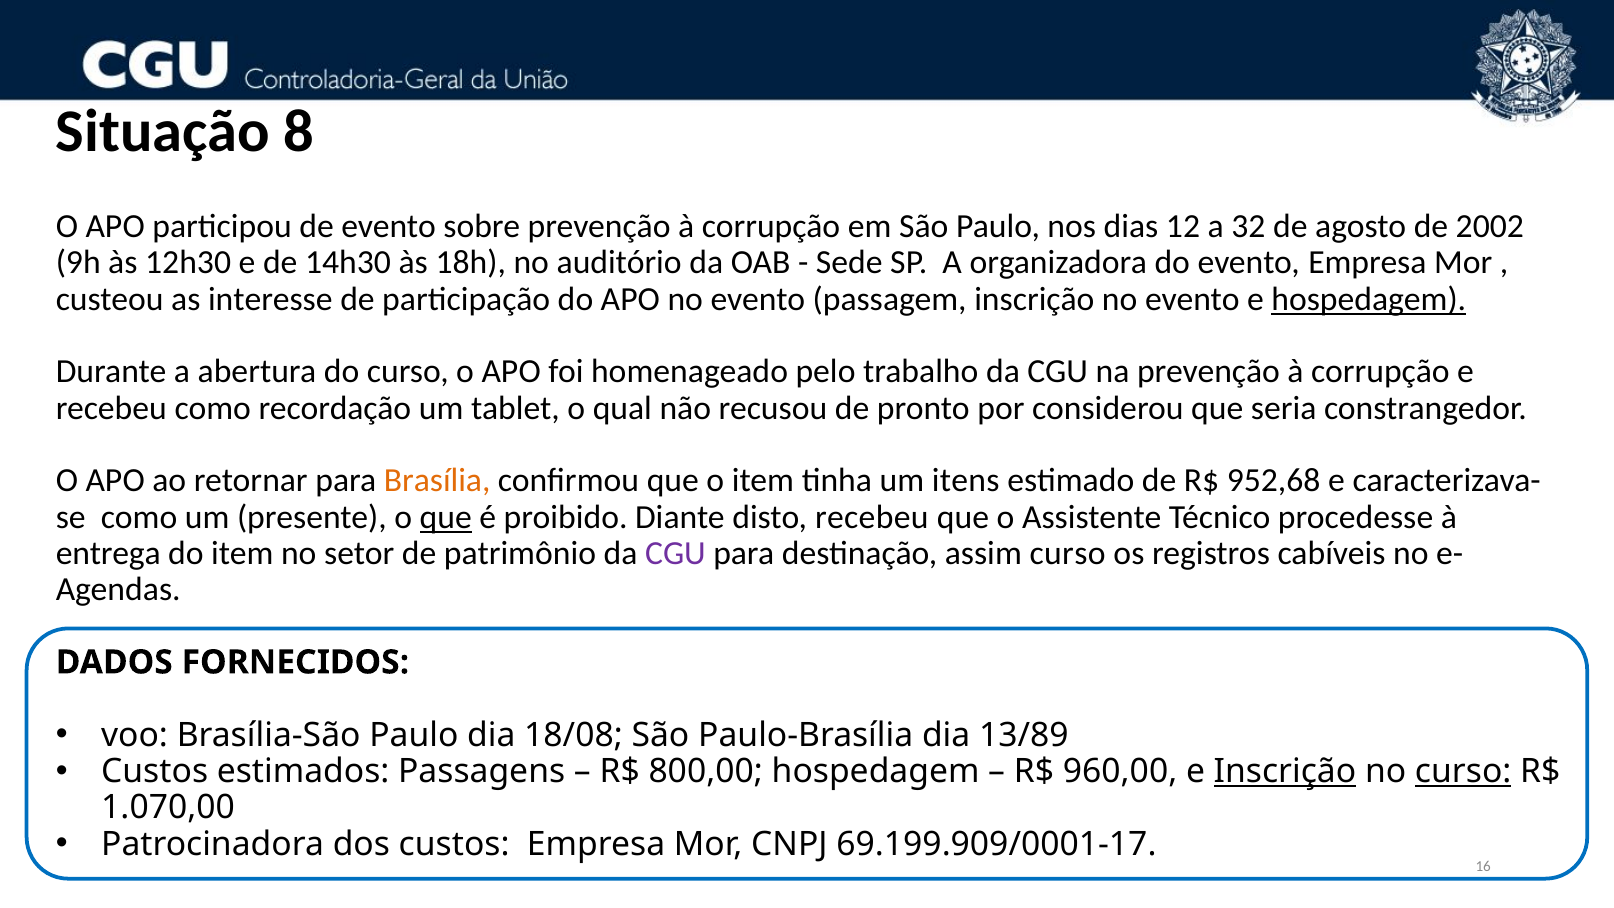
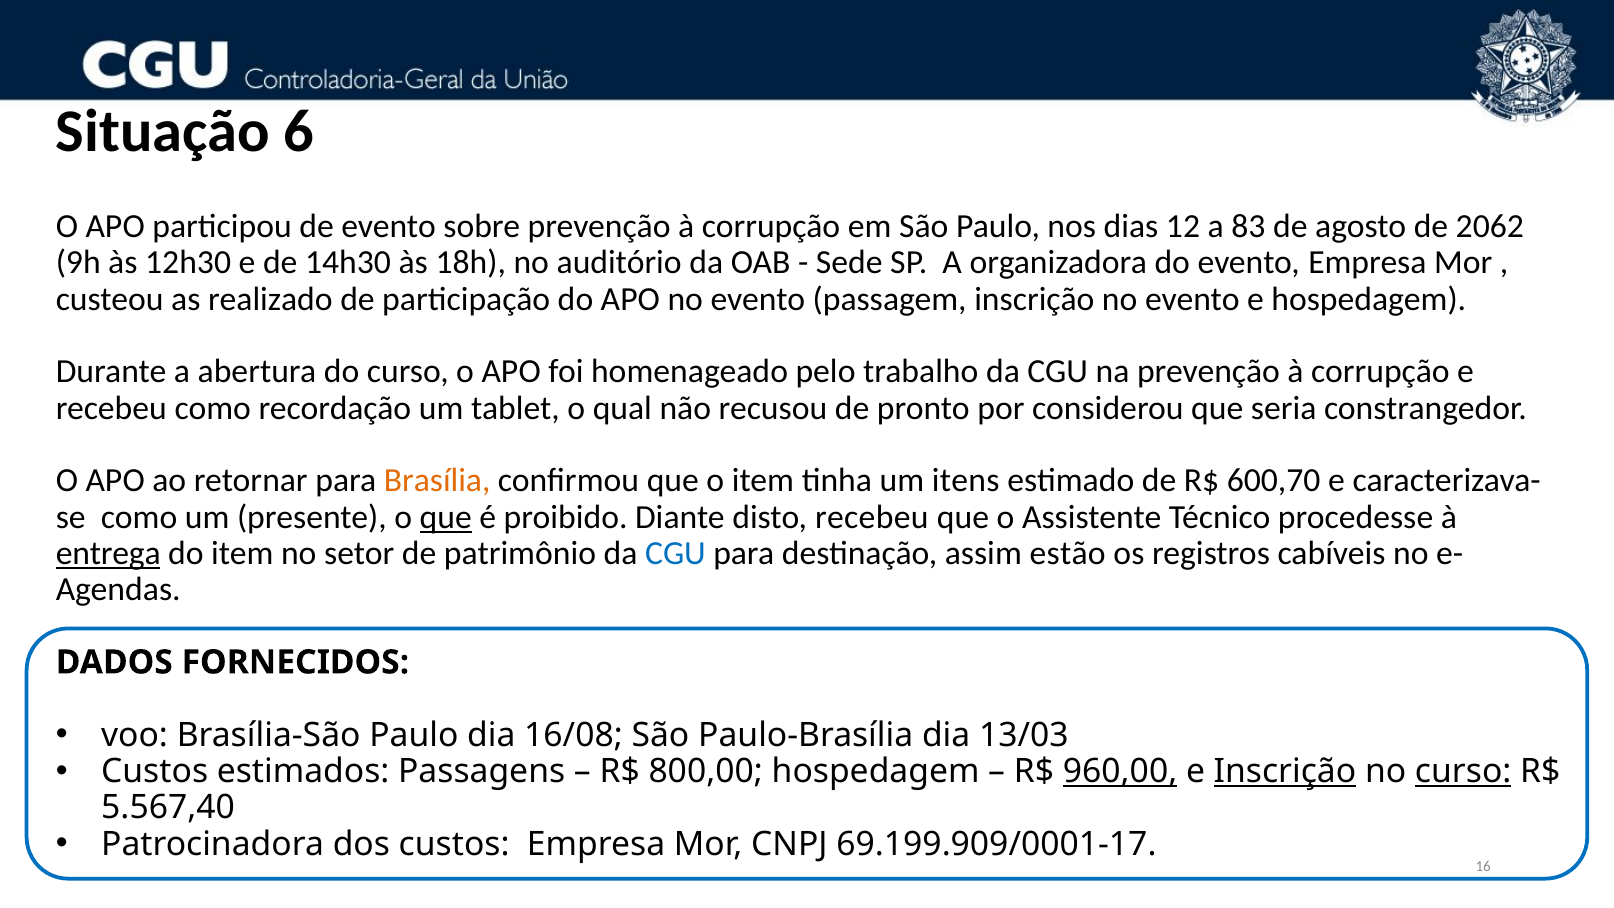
8: 8 -> 6 (299, 132)
32: 32 -> 83 (1248, 226)
2002: 2002 -> 2062 (1490, 226)
interesse: interesse -> realizado (270, 299)
hospedagem underline: present -> none (1369, 299)
952,68: 952,68 -> 600,70 (1274, 481)
entrega underline: none -> present (108, 553)
CGU colour: purple -> blue (675, 553)
assim curso: curso -> estão (1068, 553)
18/08: 18/08 -> 16/08 (574, 735)
13/89: 13/89 -> 13/03 (1024, 735)
960,00 underline: none -> present (1120, 771)
1.070,00: 1.070,00 -> 5.567,40 (168, 808)
